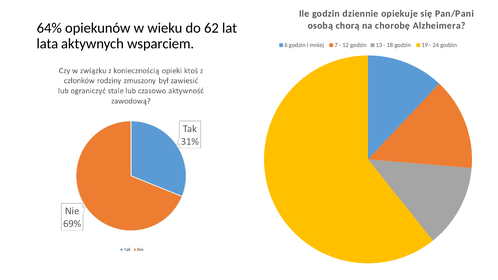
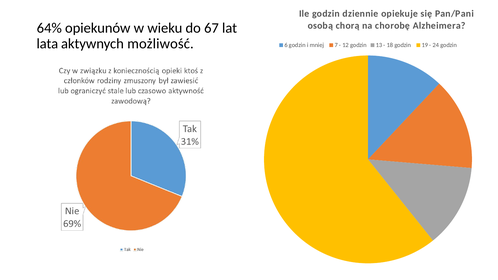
62: 62 -> 67 (211, 28)
wsparciem: wsparciem -> możliwość (161, 44)
